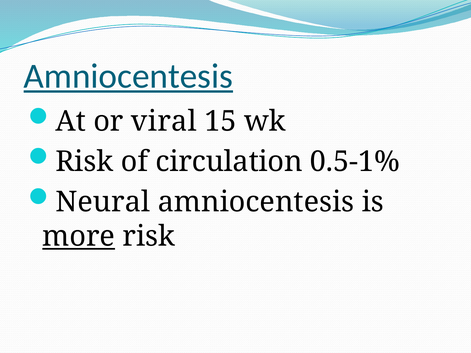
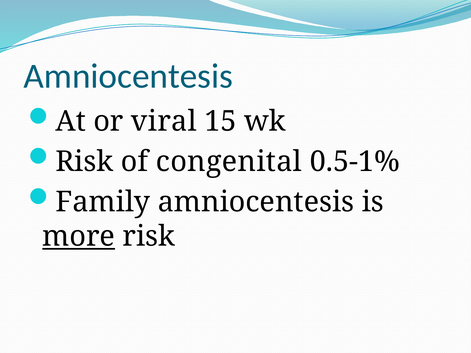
Amniocentesis underline: present -> none (128, 76)
circulation: circulation -> congenital (229, 162)
Neural: Neural -> Family (103, 202)
